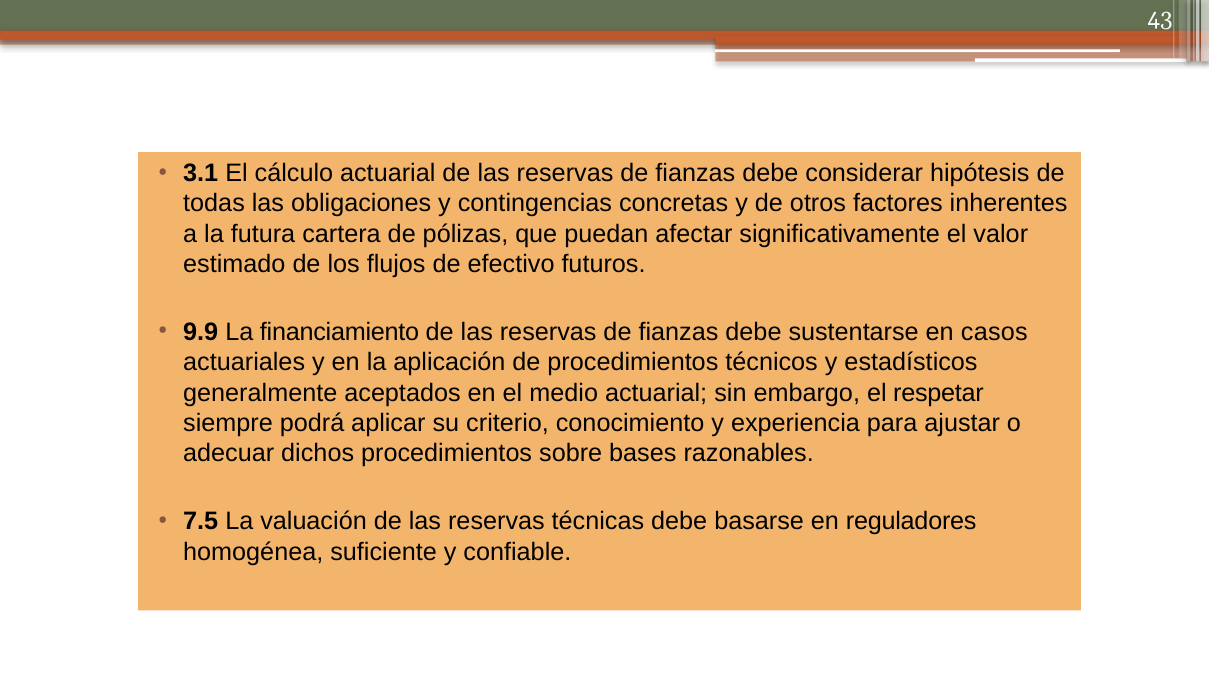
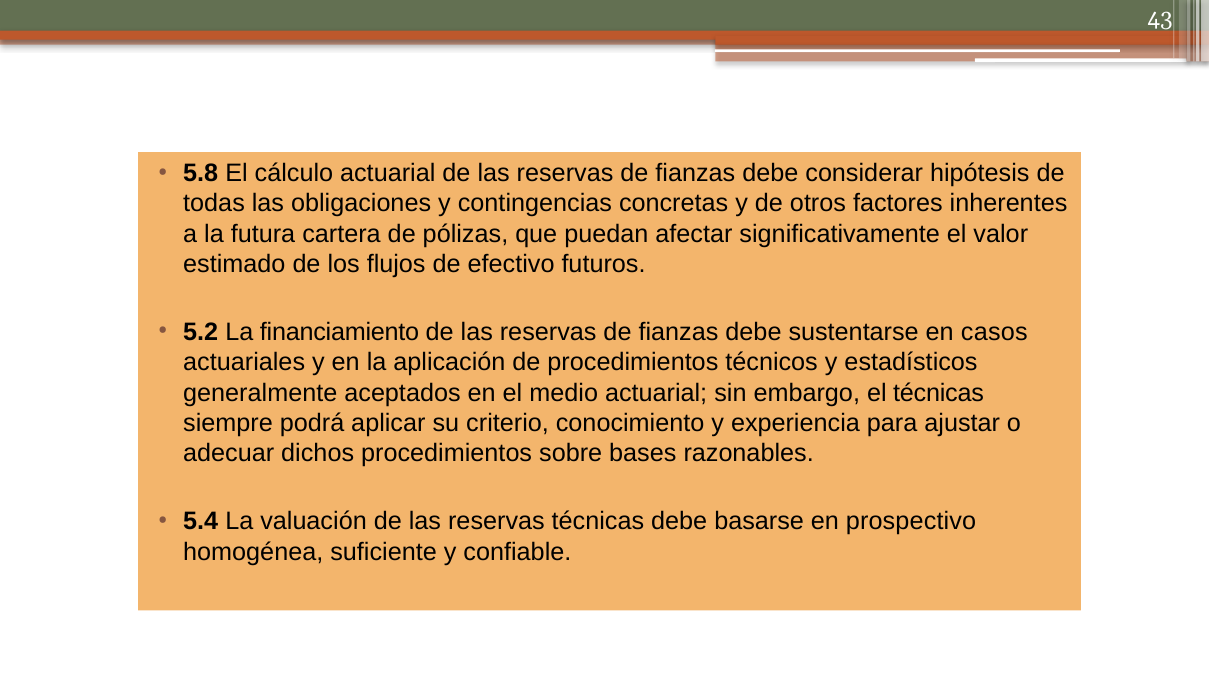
3.1: 3.1 -> 5.8 (201, 173)
9.9: 9.9 -> 5.2 (201, 332)
el respetar: respetar -> técnicas (939, 393)
7.5: 7.5 -> 5.4 (201, 522)
reguladores: reguladores -> prospectivo (911, 522)
